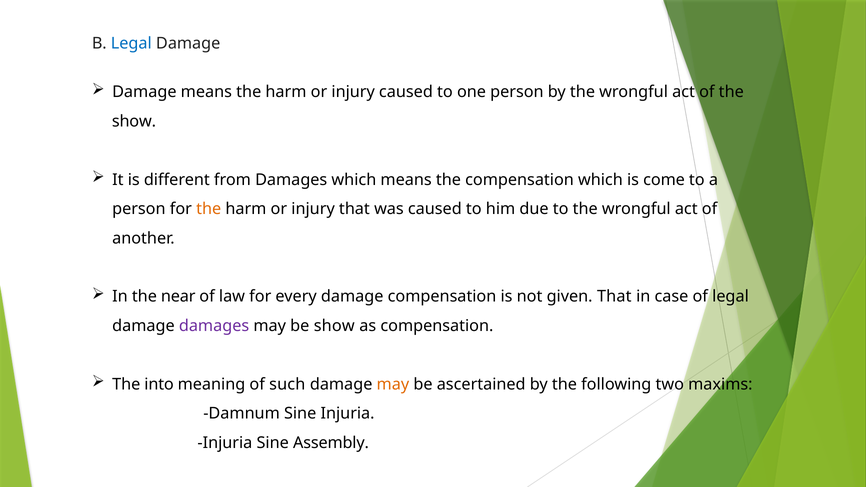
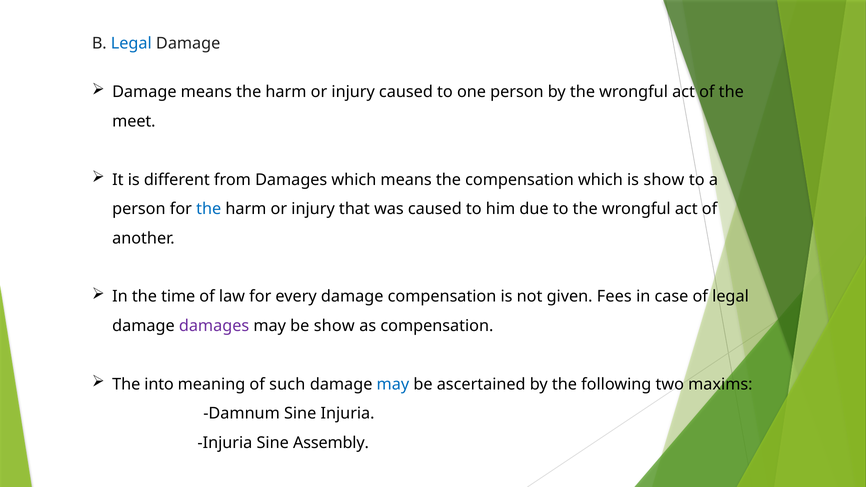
show: show -> meet (134, 121)
is come: come -> show (664, 180)
the colour: orange -> blue (209, 209)
near: near -> time (178, 297)
given That: That -> Fees (614, 297)
may colour: orange -> blue (393, 384)
